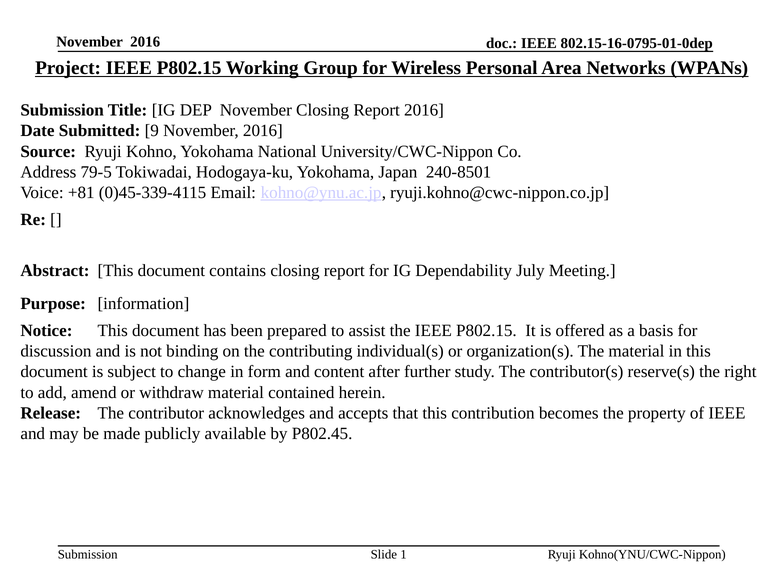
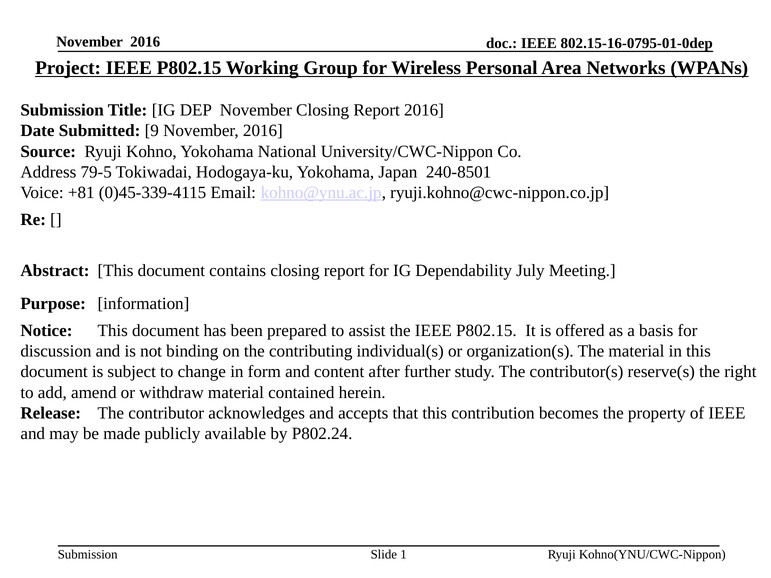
P802.45: P802.45 -> P802.24 (322, 434)
